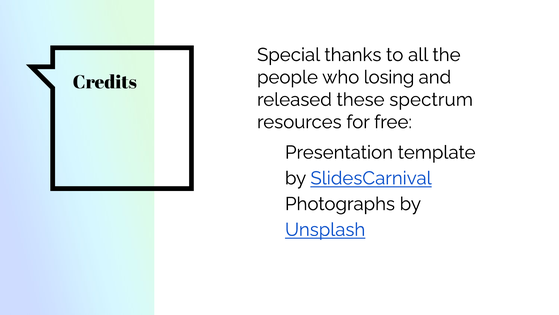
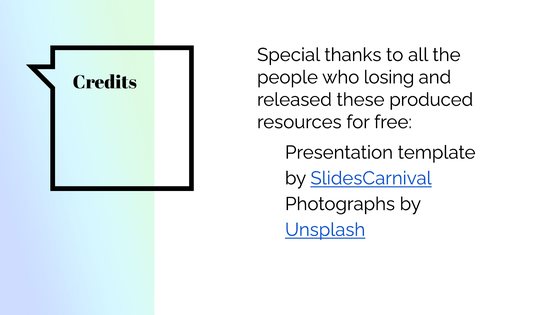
spectrum: spectrum -> produced (431, 99)
